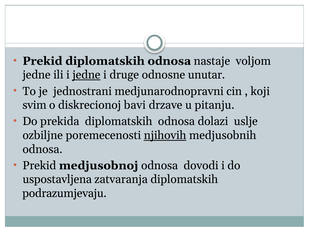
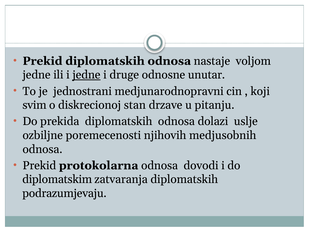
bavi: bavi -> stan (135, 105)
njihovih underline: present -> none (165, 135)
medjusobnoj: medjusobnoj -> protokolarna (99, 165)
uspostavljena: uspostavljena -> diplomatskim (57, 179)
